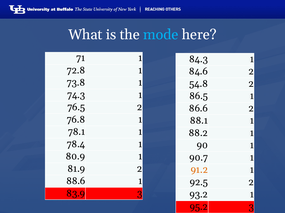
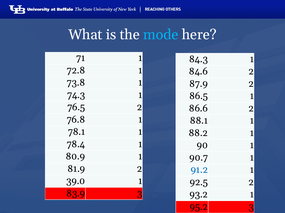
54.8: 54.8 -> 87.9 (199, 84)
91.2 colour: orange -> blue (199, 170)
88.6: 88.6 -> 39.0 (76, 182)
